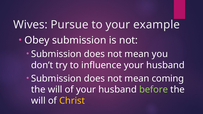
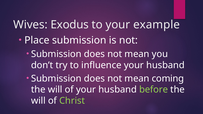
Pursue: Pursue -> Exodus (70, 25)
Obey: Obey -> Place (37, 40)
Christ colour: yellow -> light green (72, 101)
